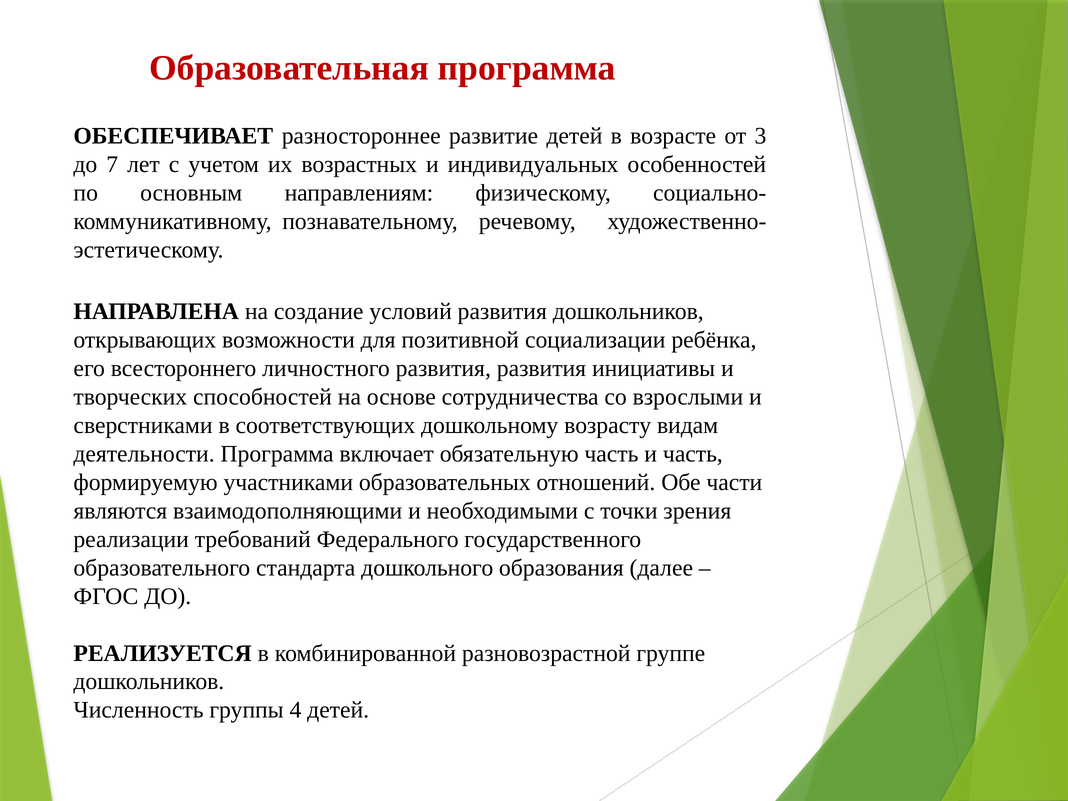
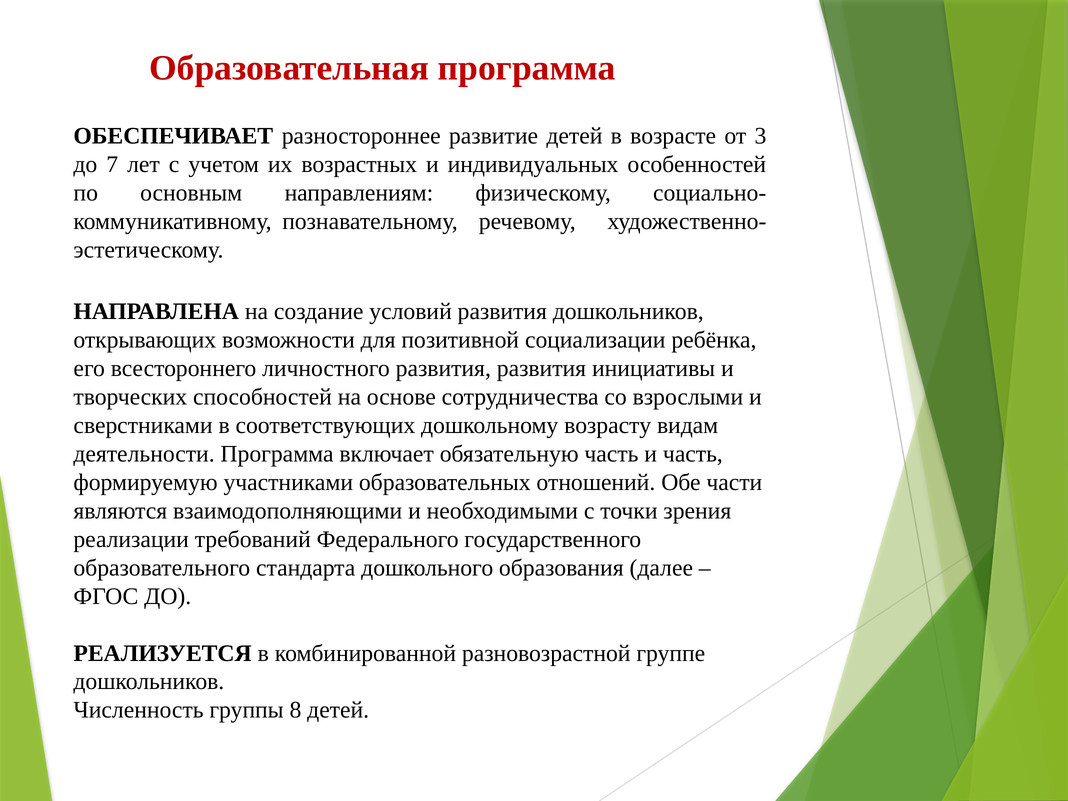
4: 4 -> 8 (296, 710)
